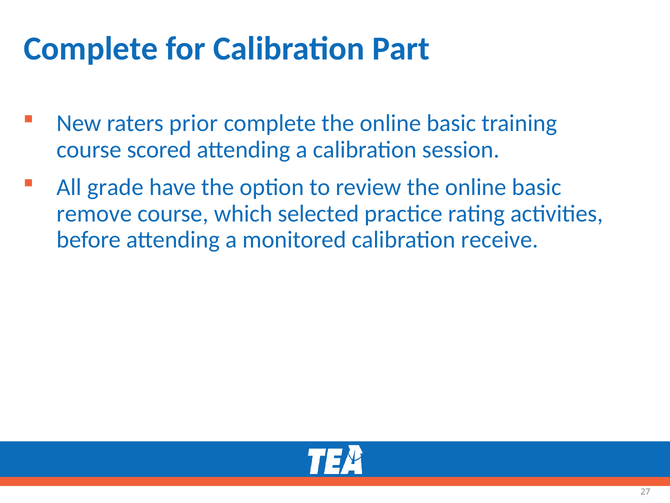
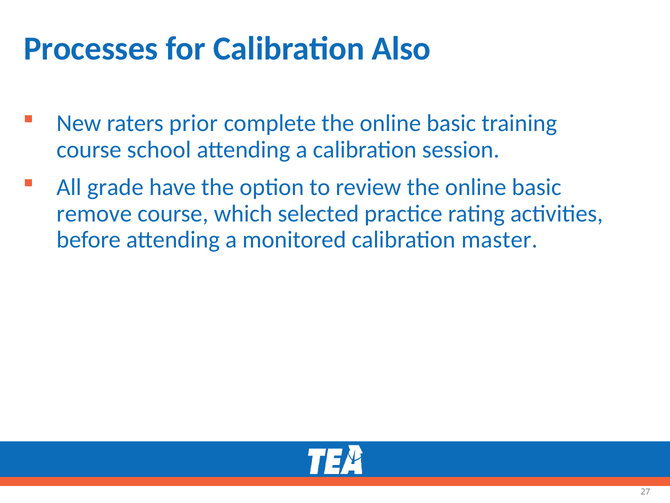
Complete: Complete -> Processes (91, 48)
Part: Part -> Also (401, 48)
scored: scored -> school (159, 149)
receive: receive -> master (499, 240)
